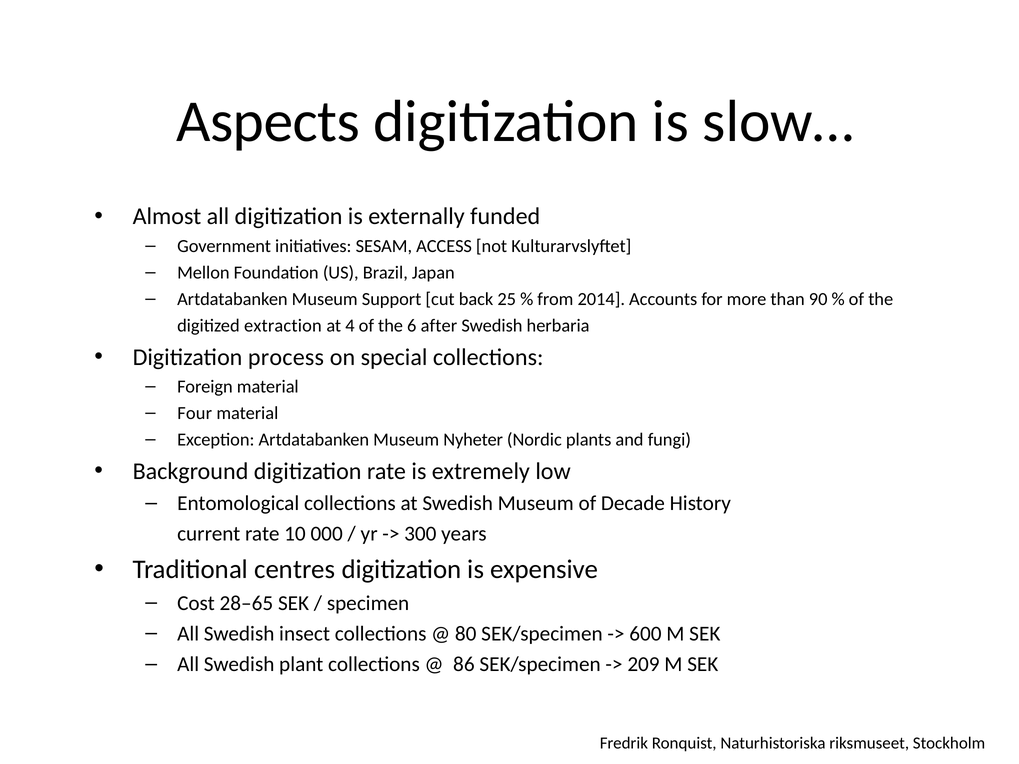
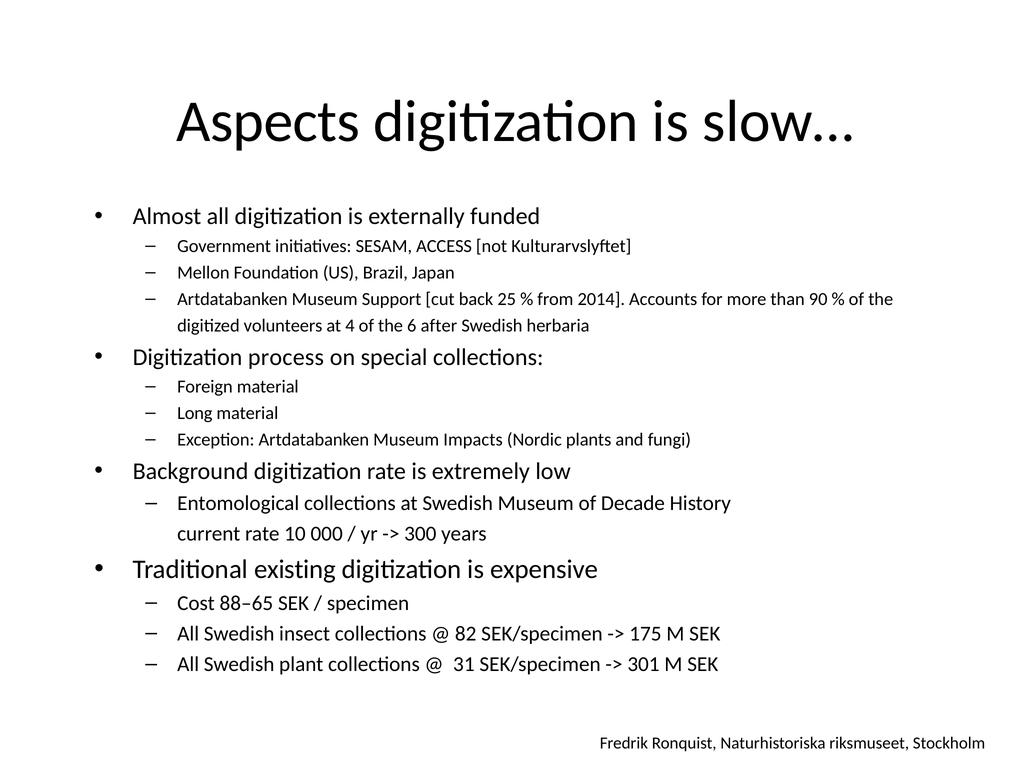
extraction: extraction -> volunteers (283, 326)
Four: Four -> Long (195, 413)
Nyheter: Nyheter -> Impacts (473, 440)
centres: centres -> existing (295, 570)
28–65: 28–65 -> 88–65 (246, 603)
80: 80 -> 82 (466, 634)
600: 600 -> 175 (645, 634)
86: 86 -> 31 (464, 664)
209: 209 -> 301 (643, 664)
